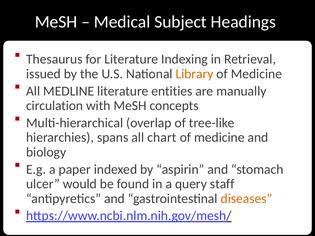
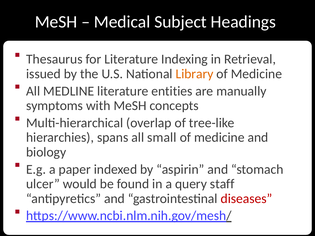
circulation: circulation -> symptoms (55, 106)
chart: chart -> small (162, 138)
diseases colour: orange -> red (247, 199)
